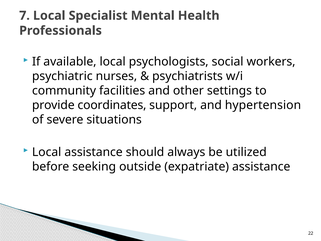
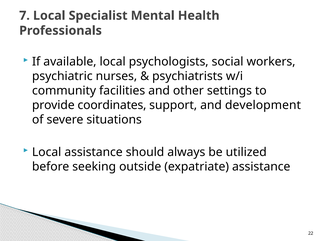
hypertension: hypertension -> development (263, 105)
